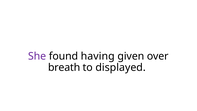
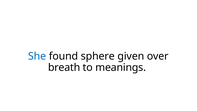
She colour: purple -> blue (37, 56)
having: having -> sphere (98, 56)
displayed: displayed -> meanings (121, 67)
